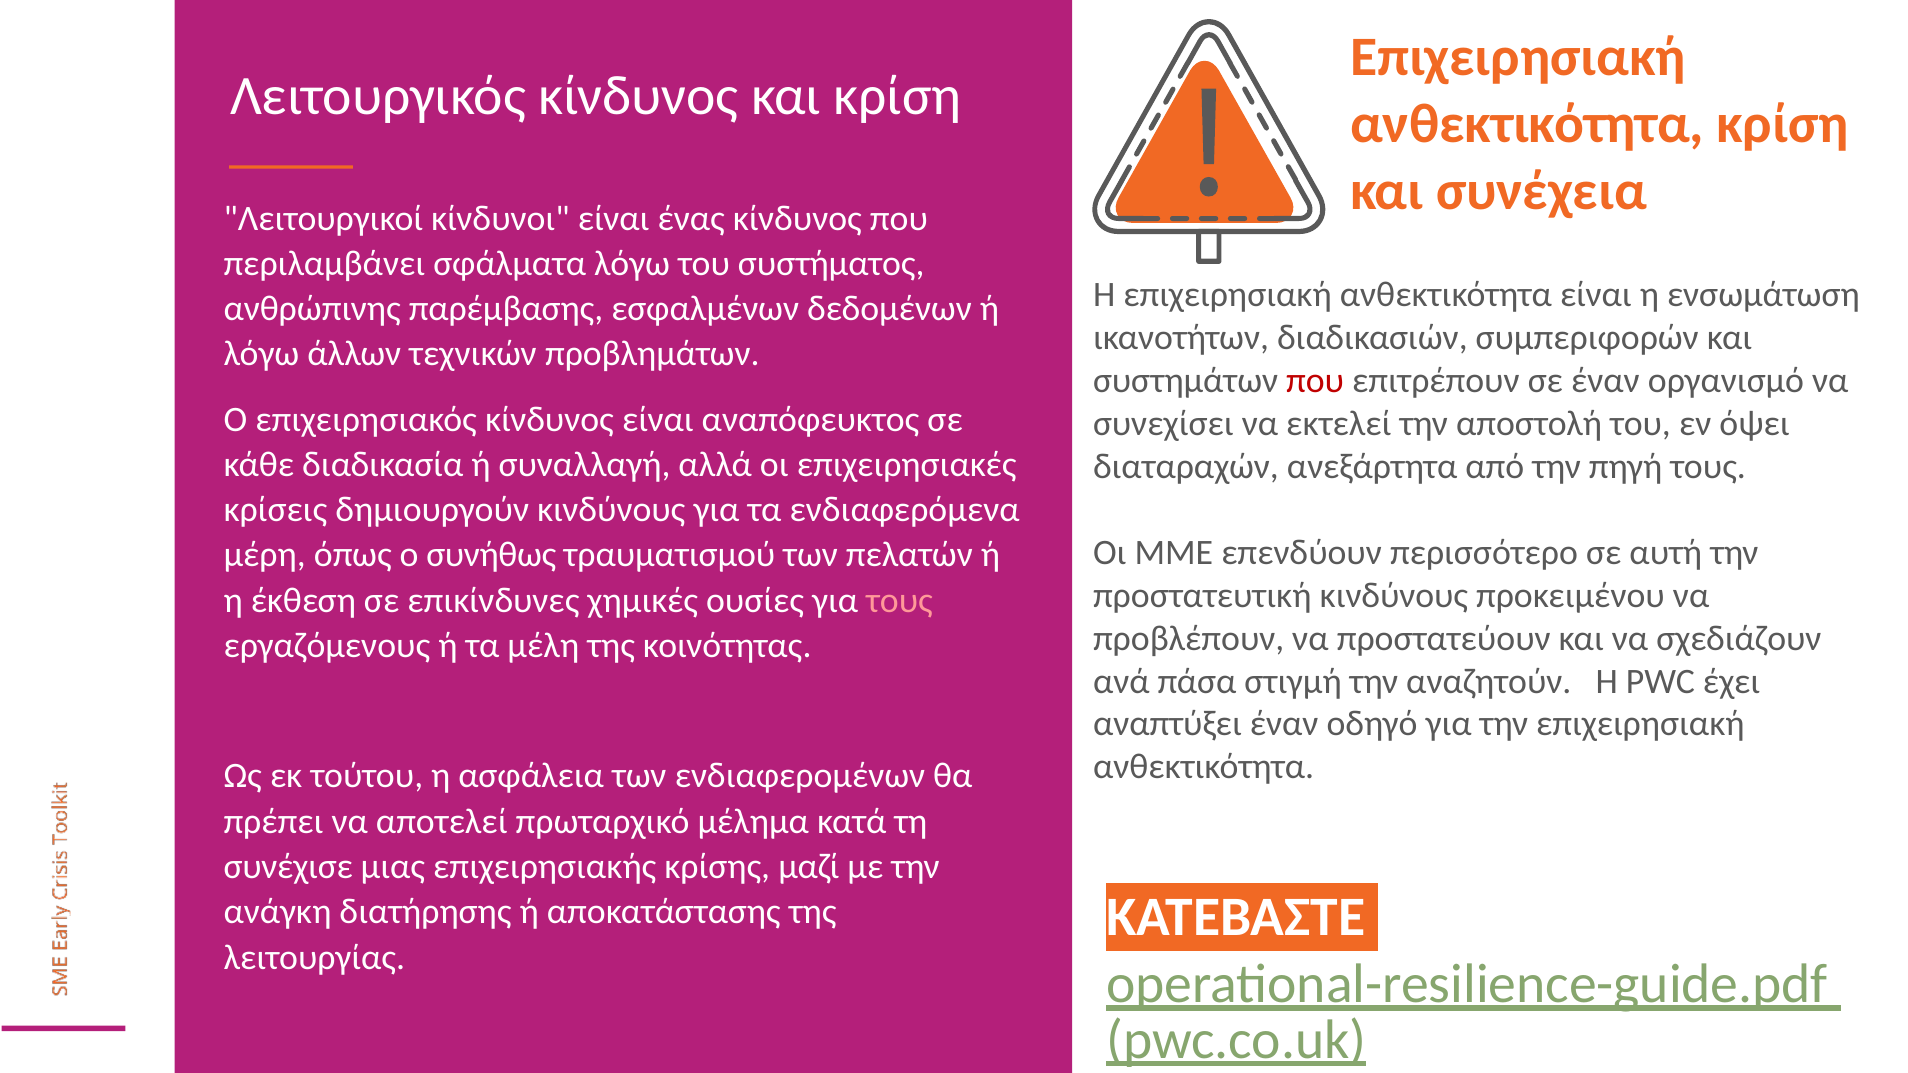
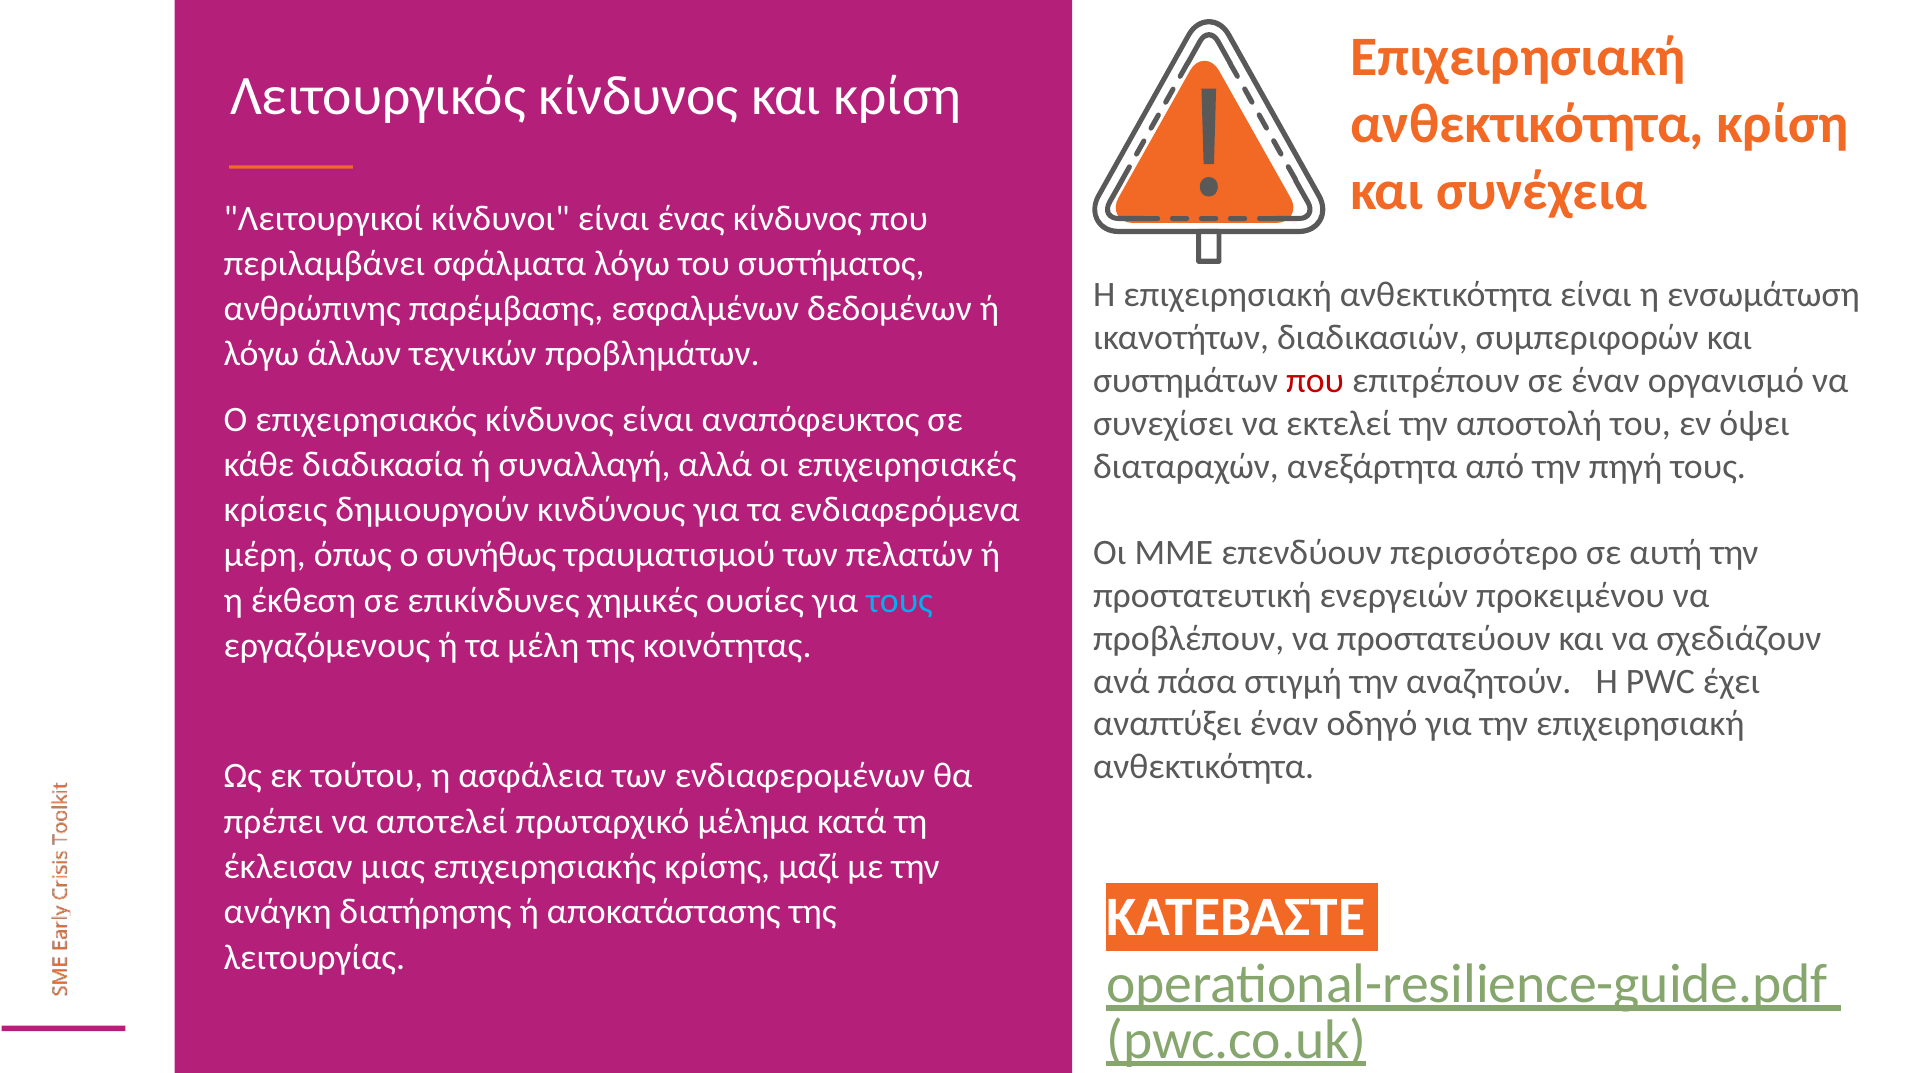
προστατευτική κινδύνους: κινδύνους -> ενεργειών (1394, 596)
τους colour: pink -> light blue (899, 601)
συνέχισε: συνέχισε -> έκλεισαν (288, 867)
